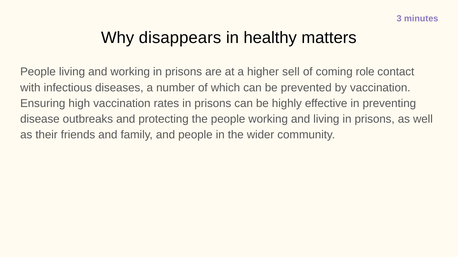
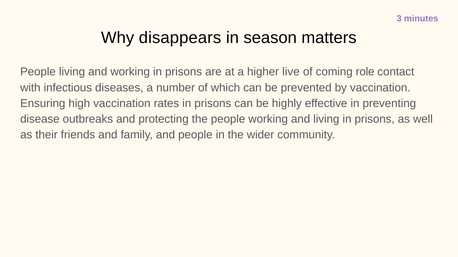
healthy: healthy -> season (270, 38)
sell: sell -> live (291, 72)
